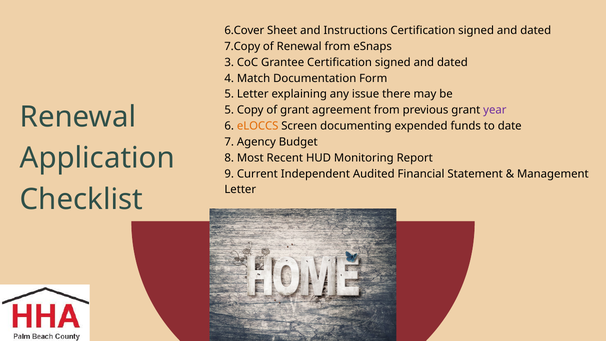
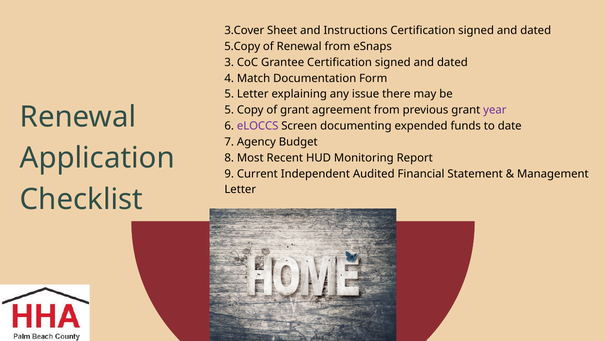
6.Cover: 6.Cover -> 3.Cover (244, 31)
7.Copy: 7.Copy -> 5.Copy (242, 47)
eLOCCS colour: orange -> purple (258, 126)
